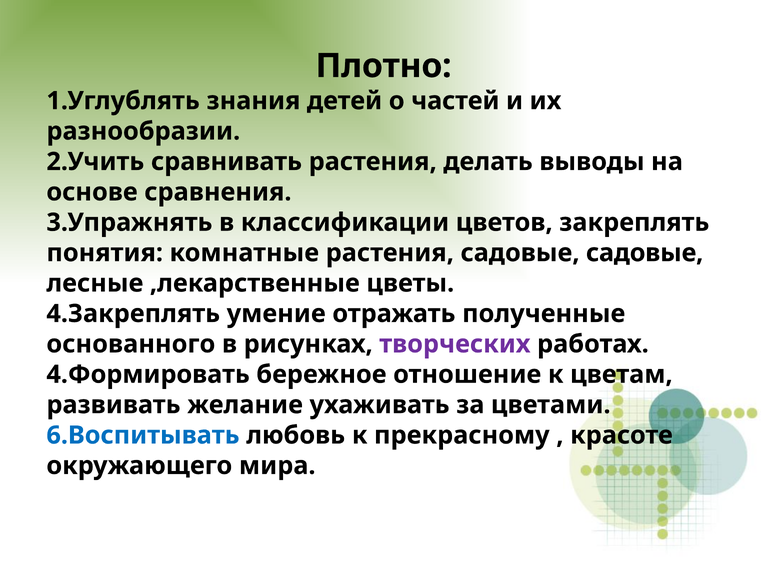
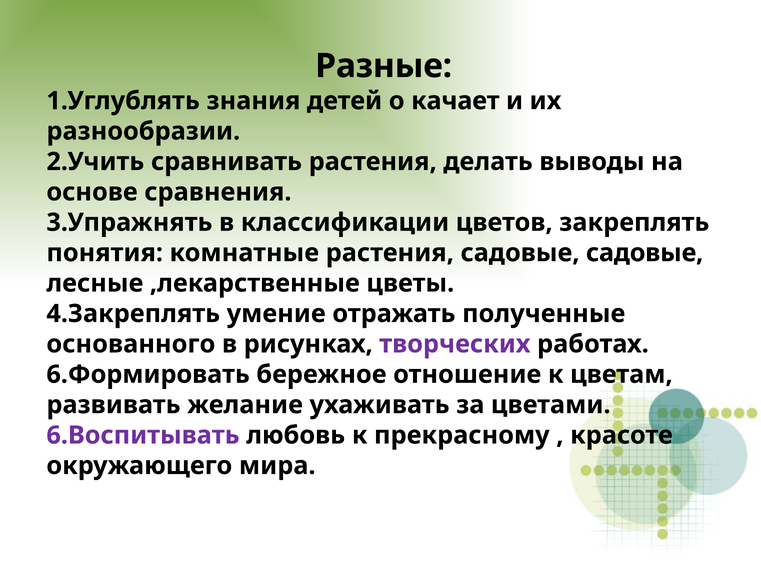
Плотно: Плотно -> Разные (384, 66)
частей: частей -> качает (455, 101)
4.Формировать: 4.Формировать -> 6.Формировать (148, 375)
6.Воспитывать colour: blue -> purple (143, 436)
